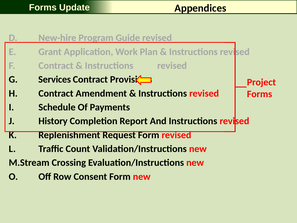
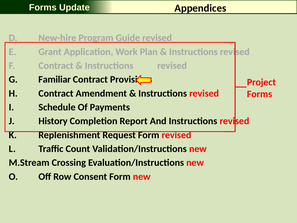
Services: Services -> Familiar (55, 79)
